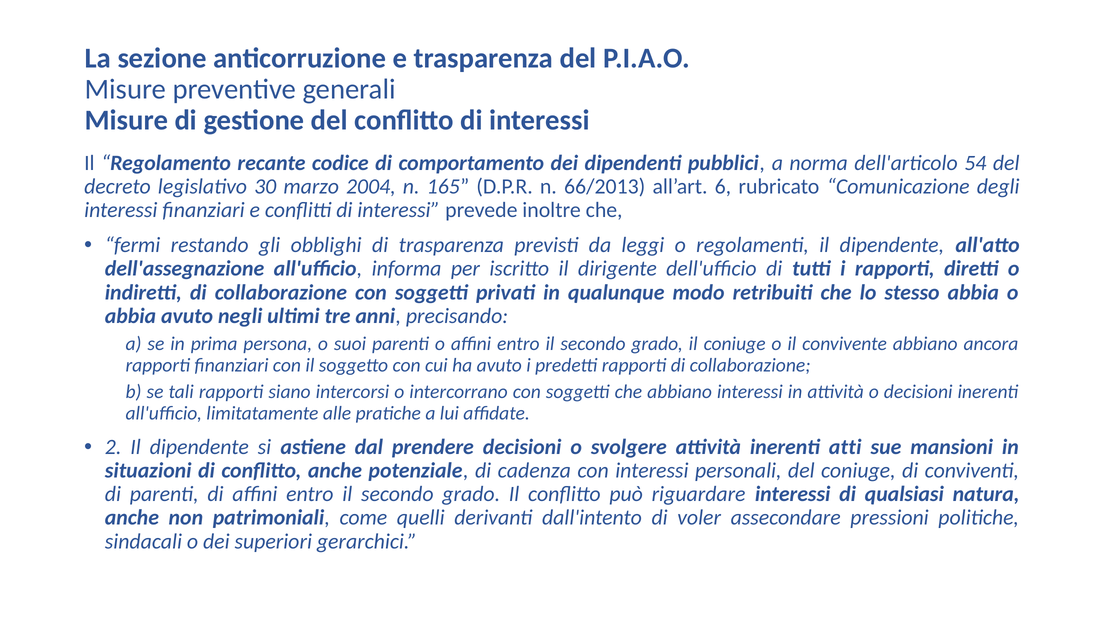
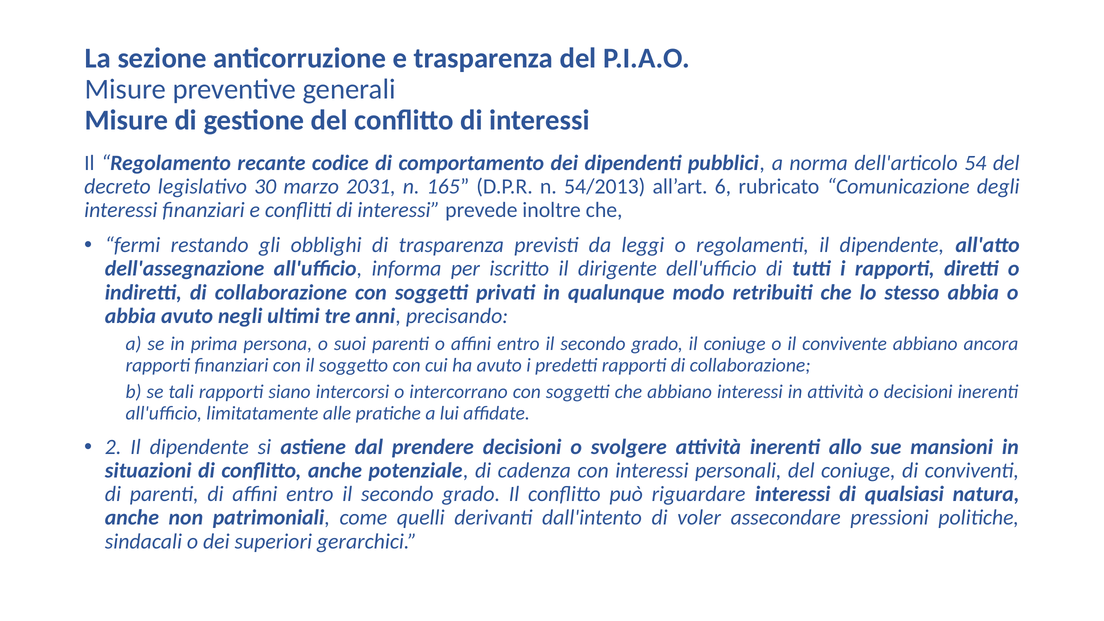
2004: 2004 -> 2031 (371, 186)
66/2013: 66/2013 -> 54/2013 (605, 186)
atti: atti -> allo (845, 447)
